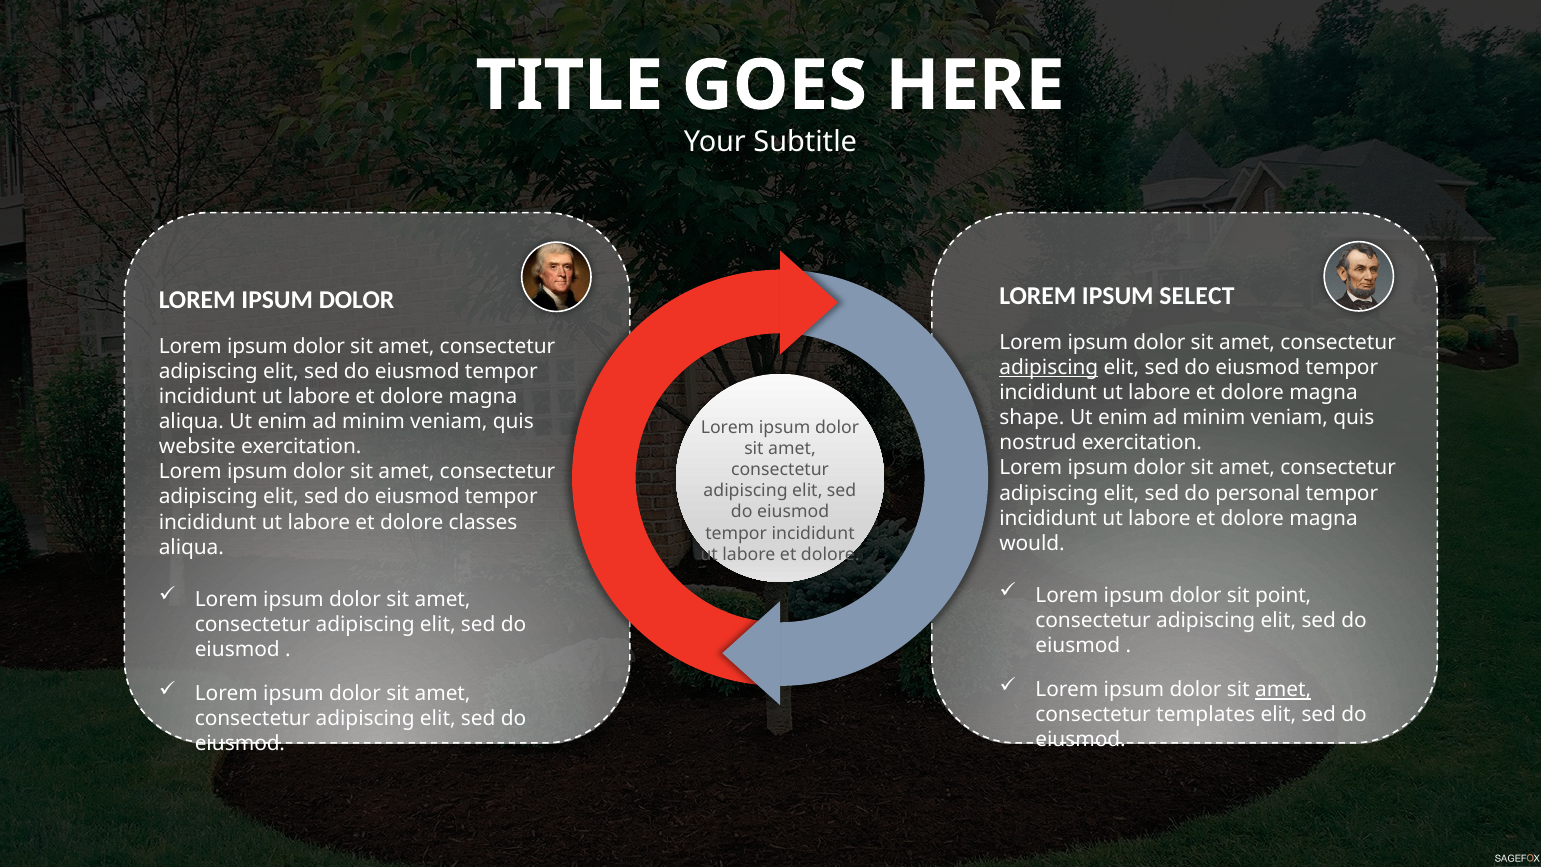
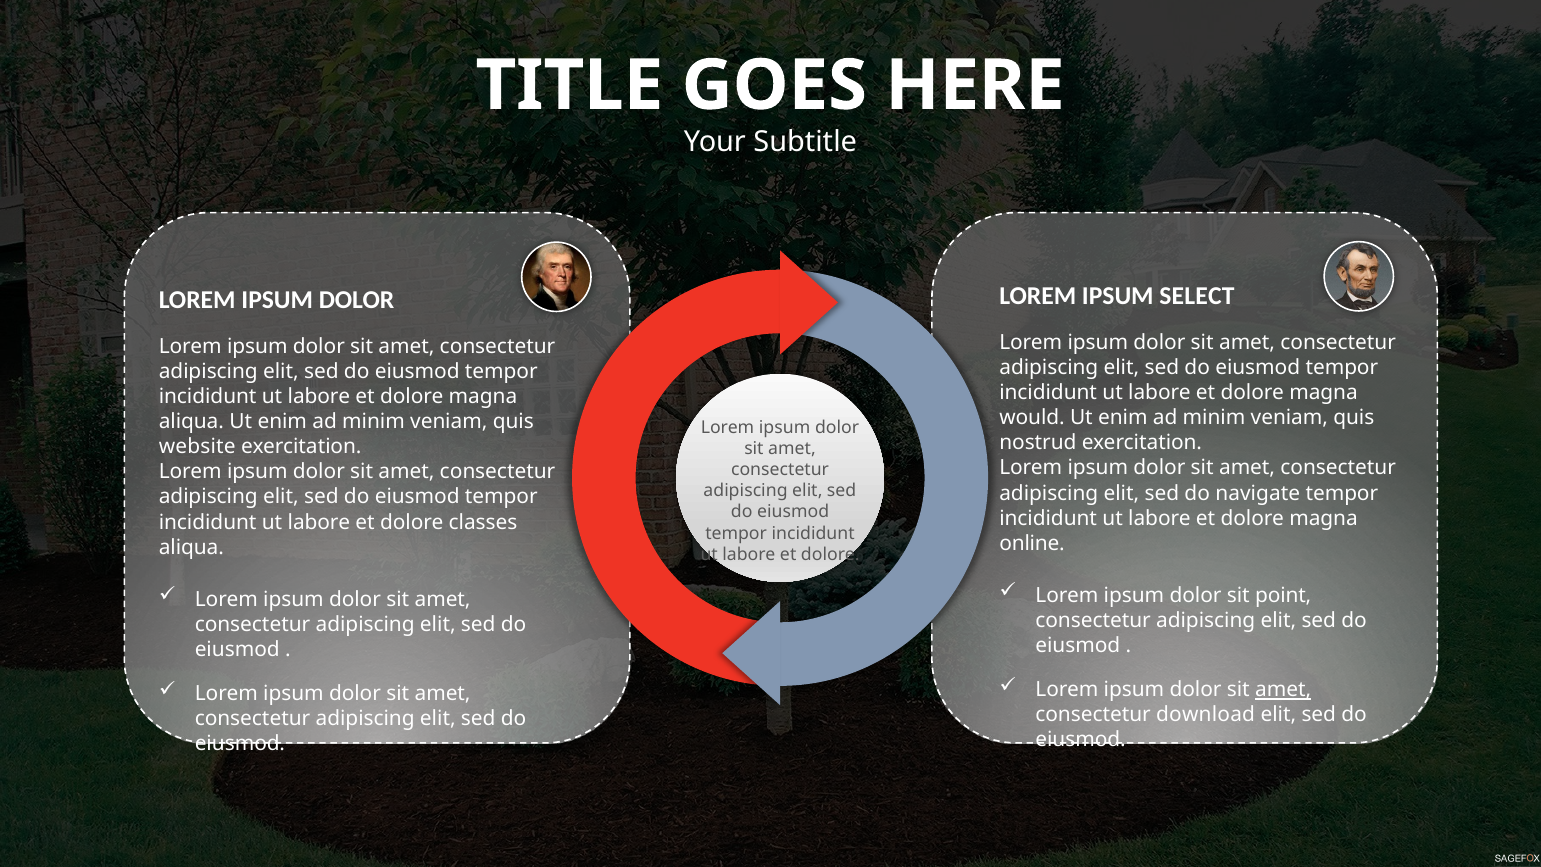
adipiscing underline: present -> none (1049, 368)
shape: shape -> would (1032, 418)
personal: personal -> navigate (1258, 493)
would: would -> online (1032, 543)
templates: templates -> download (1206, 715)
